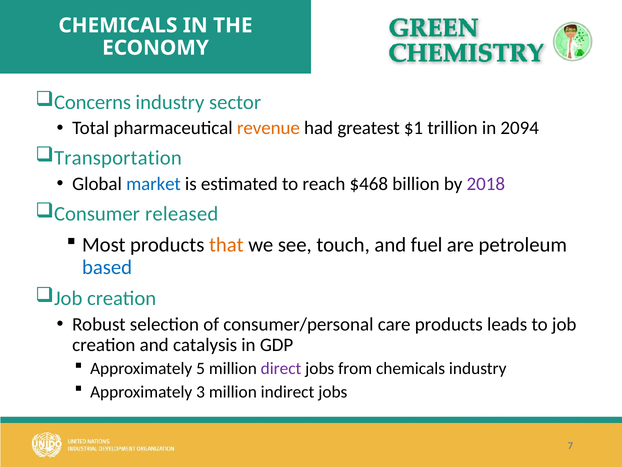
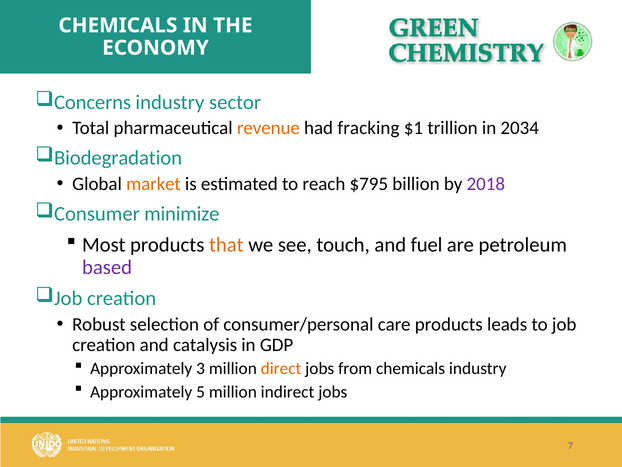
greatest: greatest -> fracking (368, 128)
2094: 2094 -> 2034 (520, 128)
Transportation: Transportation -> Biodegradation (118, 158)
market colour: blue -> orange (154, 184)
$468: $468 -> $795 (369, 184)
released: released -> minimize (182, 214)
based colour: blue -> purple (107, 267)
5: 5 -> 3 (201, 368)
direct colour: purple -> orange (281, 368)
3: 3 -> 5 (201, 391)
